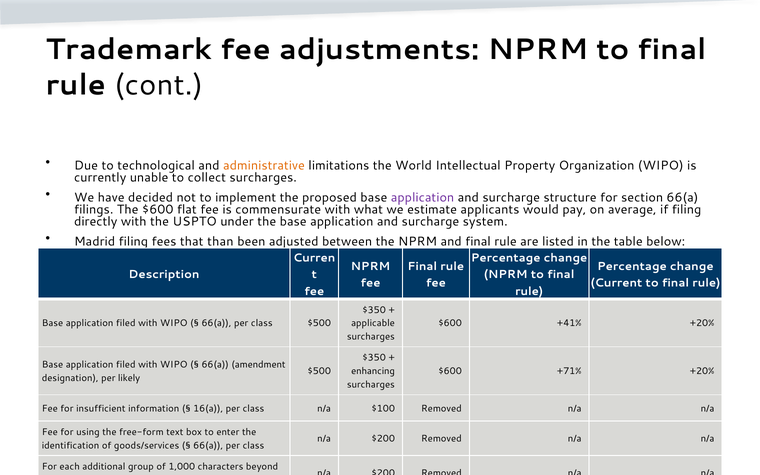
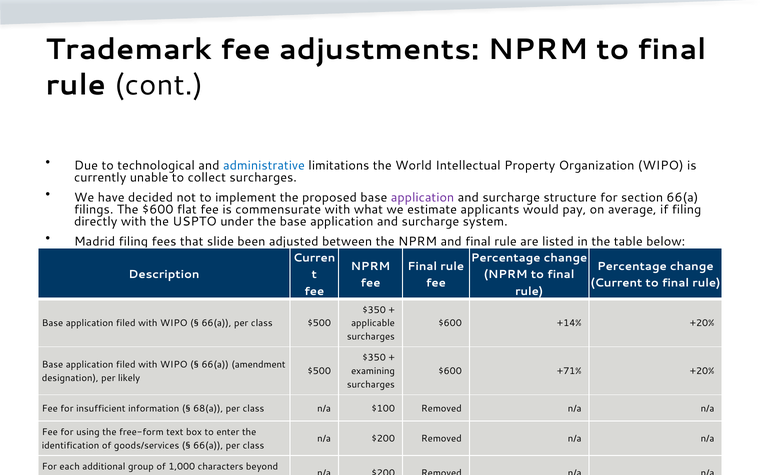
administrative colour: orange -> blue (264, 166)
than: than -> slide (220, 241)
+41%: +41% -> +14% (569, 323)
enhancing: enhancing -> examining (373, 371)
16(a: 16(a -> 68(a (208, 408)
